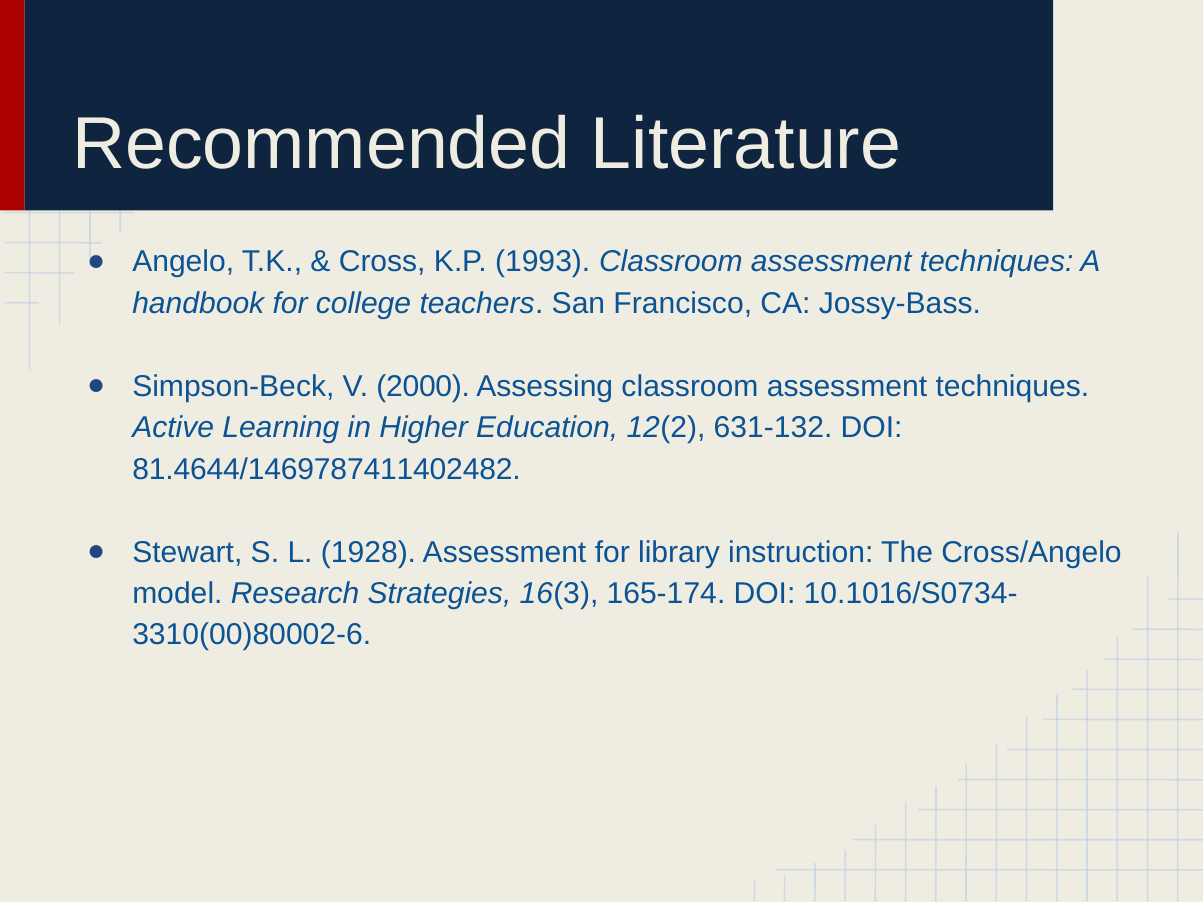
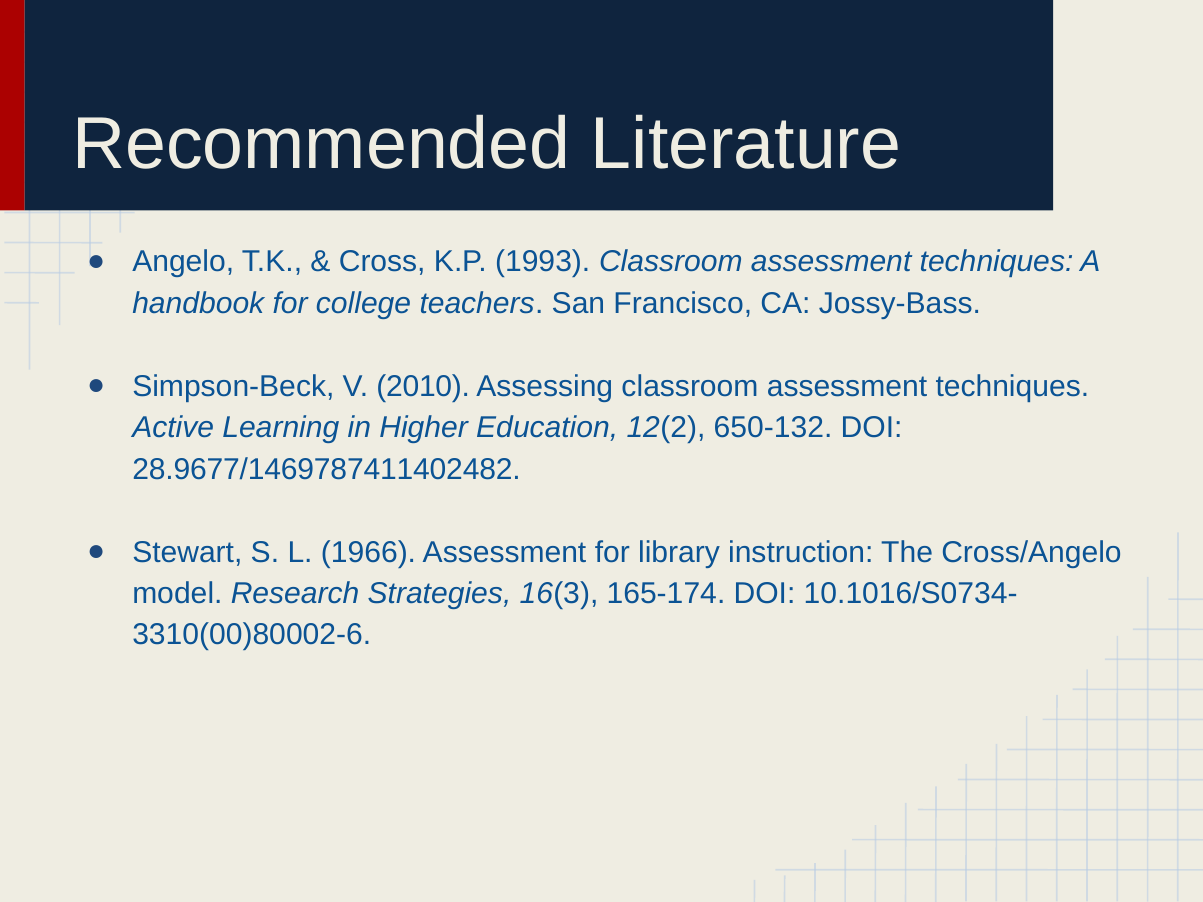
2000: 2000 -> 2010 (423, 386)
631-132: 631-132 -> 650-132 (773, 428)
81.4644/1469787411402482: 81.4644/1469787411402482 -> 28.9677/1469787411402482 (327, 469)
1928: 1928 -> 1966 (369, 552)
